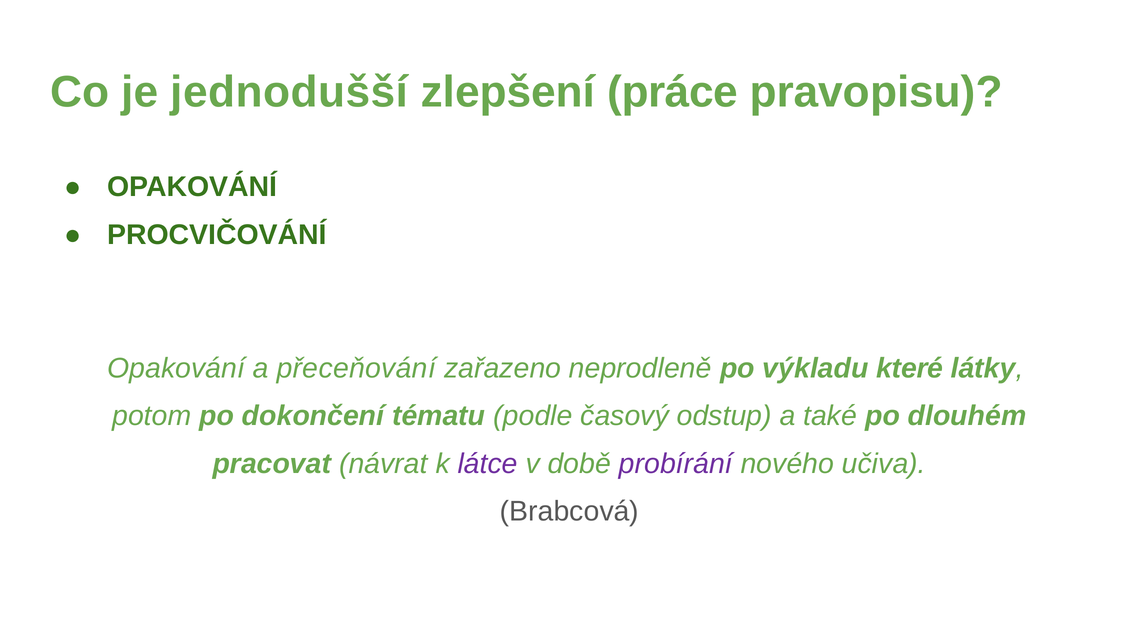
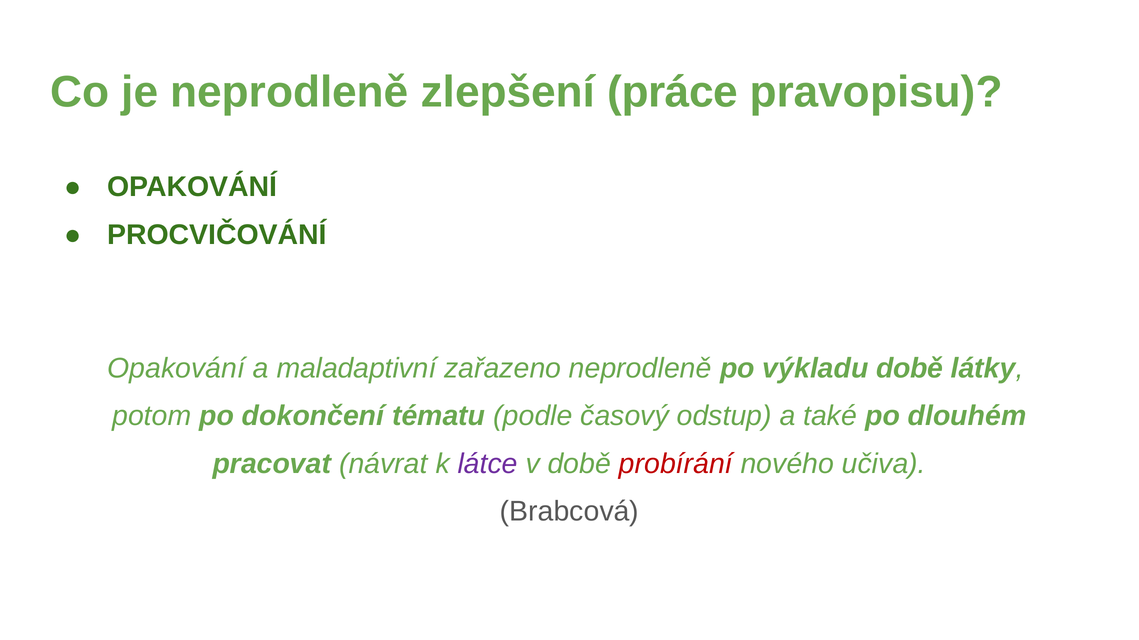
je jednodušší: jednodušší -> neprodleně (290, 92)
přeceňování: přeceňování -> maladaptivní (357, 369)
výkladu které: které -> době (910, 369)
probírání colour: purple -> red (676, 464)
